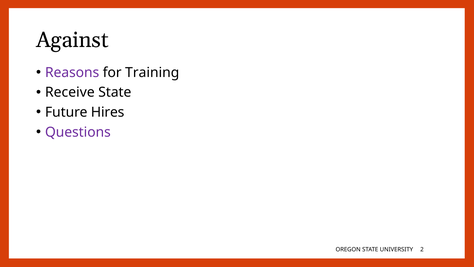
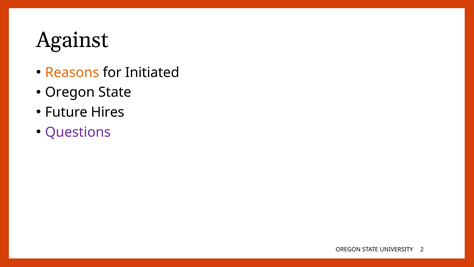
Reasons colour: purple -> orange (72, 72)
Training: Training -> Initiated (152, 72)
Receive: Receive -> Oregon (70, 92)
